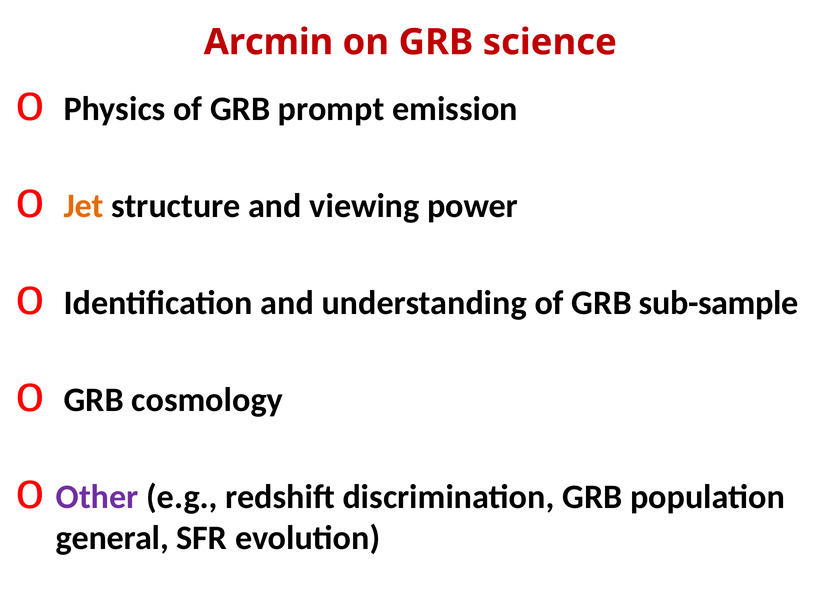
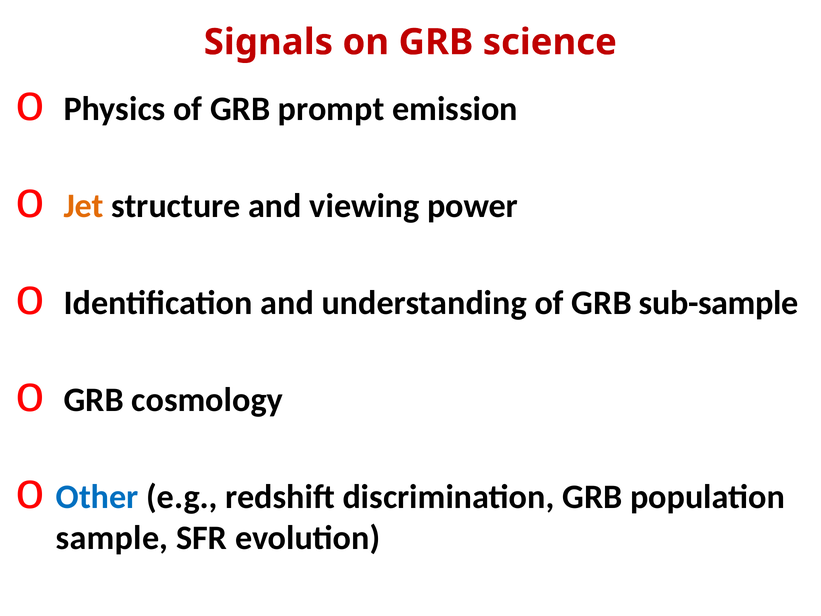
Arcmin: Arcmin -> Signals (268, 42)
Other colour: purple -> blue (97, 497)
general: general -> sample (112, 538)
